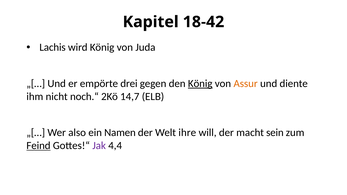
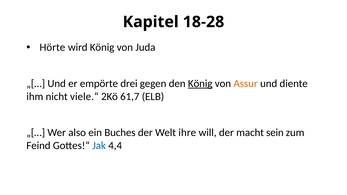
18-42: 18-42 -> 18-28 (204, 22)
Lachis: Lachis -> Hörte (52, 47)
noch.“: noch.“ -> viele.“ (84, 97)
14,7: 14,7 -> 61,7 (130, 97)
Namen: Namen -> Buches (120, 133)
Feind underline: present -> none (38, 146)
Jak colour: purple -> blue (99, 146)
